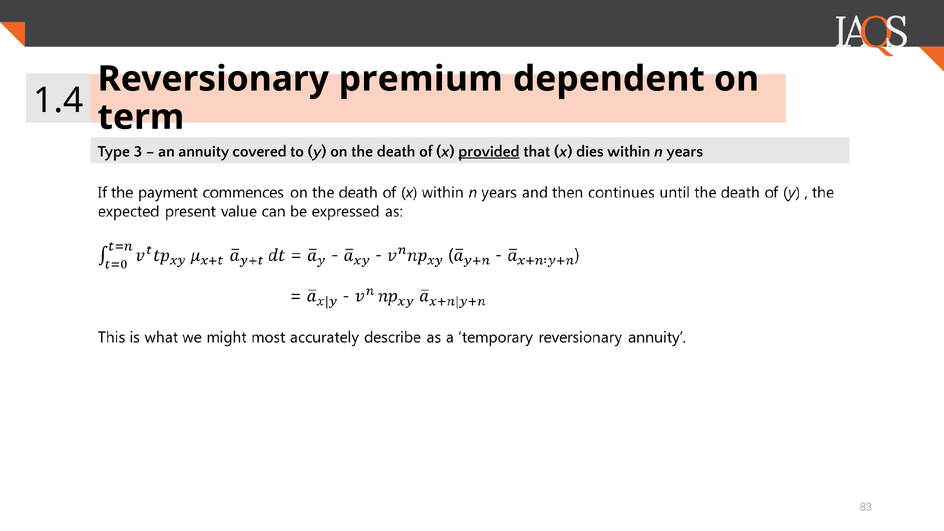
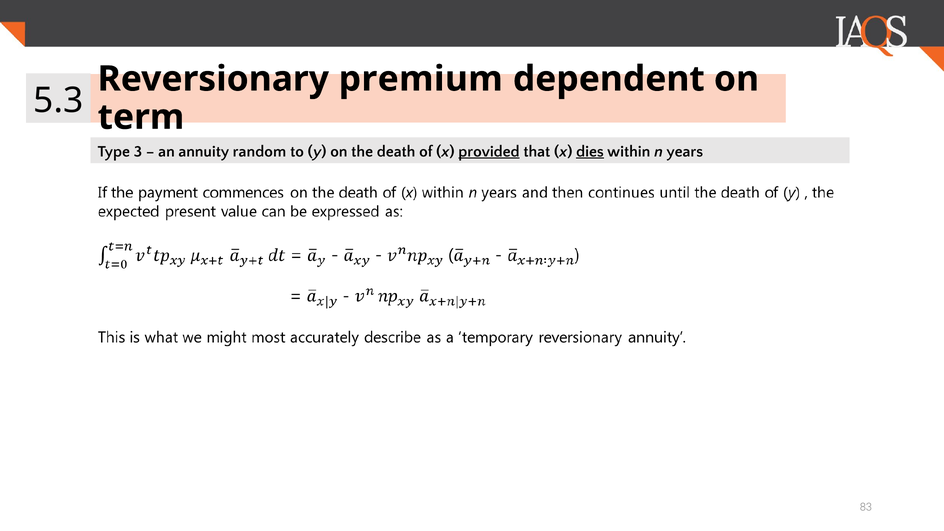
1.4: 1.4 -> 5.3 (58, 101)
covered: covered -> random (259, 151)
dies underline: none -> present (590, 151)
